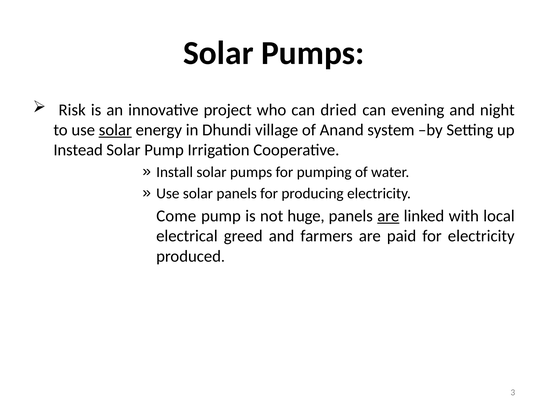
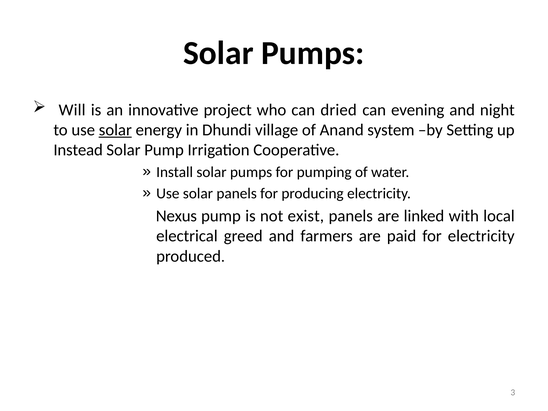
Risk: Risk -> Will (72, 110)
Come: Come -> Nexus (176, 216)
huge: huge -> exist (306, 216)
are underline: present -> none (388, 216)
